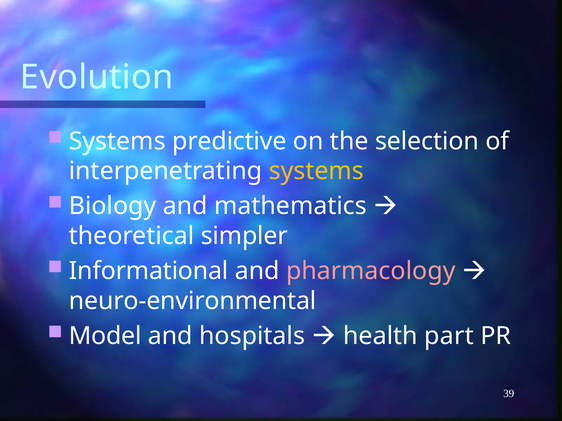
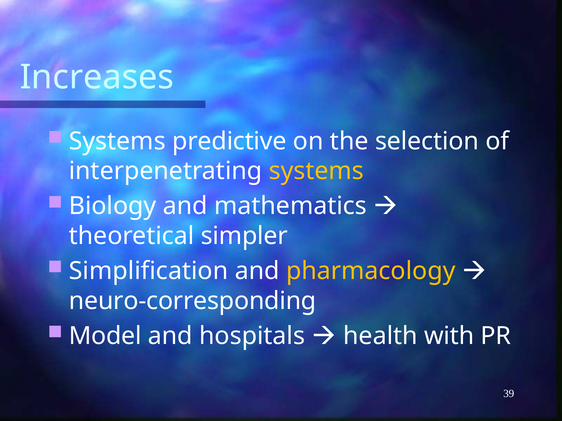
Evolution: Evolution -> Increases (97, 77)
Informational: Informational -> Simplification (149, 271)
pharmacology colour: pink -> yellow (371, 271)
neuro-environmental: neuro-environmental -> neuro-corresponding (193, 301)
part: part -> with (449, 336)
